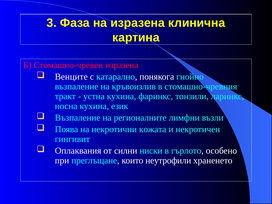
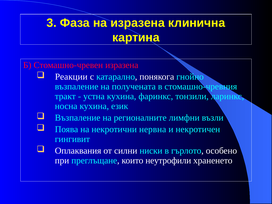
Венците: Венците -> Реакции (71, 77)
кръвоизлив: кръвоизлив -> получената (134, 87)
кожата: кожата -> нервна (153, 129)
